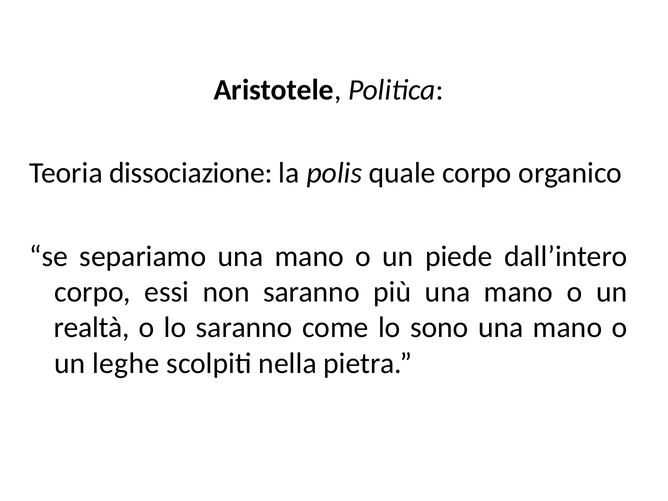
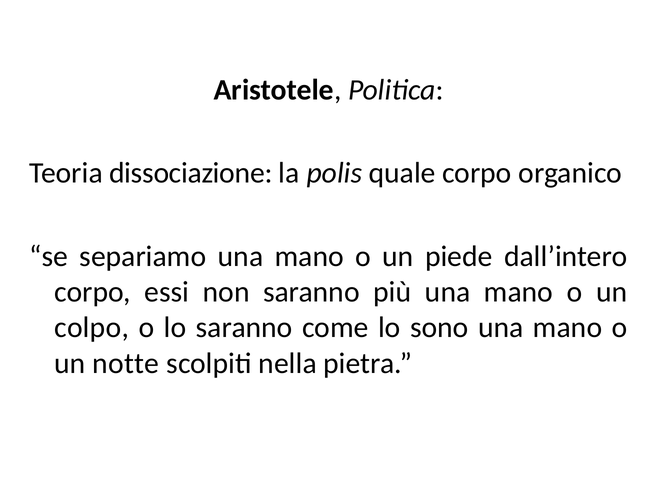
realtà: realtà -> colpo (92, 328)
leghe: leghe -> notte (126, 363)
